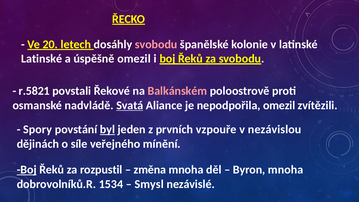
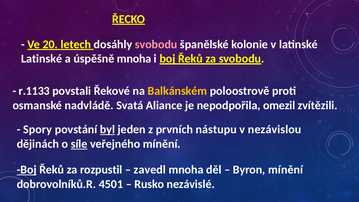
úspěšně omezil: omezil -> mnoha (134, 59)
r.5821: r.5821 -> r.1133 (34, 91)
Balkánském colour: pink -> yellow (177, 91)
Svatá underline: present -> none (130, 105)
vzpouře: vzpouře -> nástupu (216, 129)
síle underline: none -> present (79, 144)
změna: změna -> zavedl (150, 170)
Byron mnoha: mnoha -> mínění (286, 170)
1534: 1534 -> 4501 (111, 184)
Smysl: Smysl -> Rusko (149, 184)
